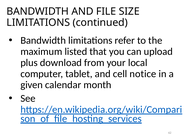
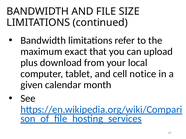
listed: listed -> exact (76, 52)
